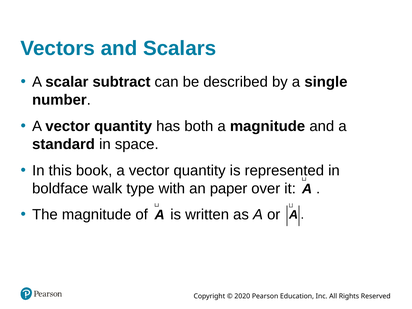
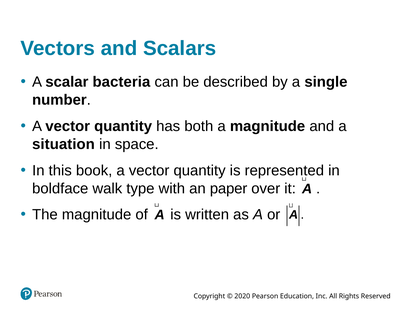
subtract: subtract -> bacteria (121, 82)
standard: standard -> situation (63, 144)
